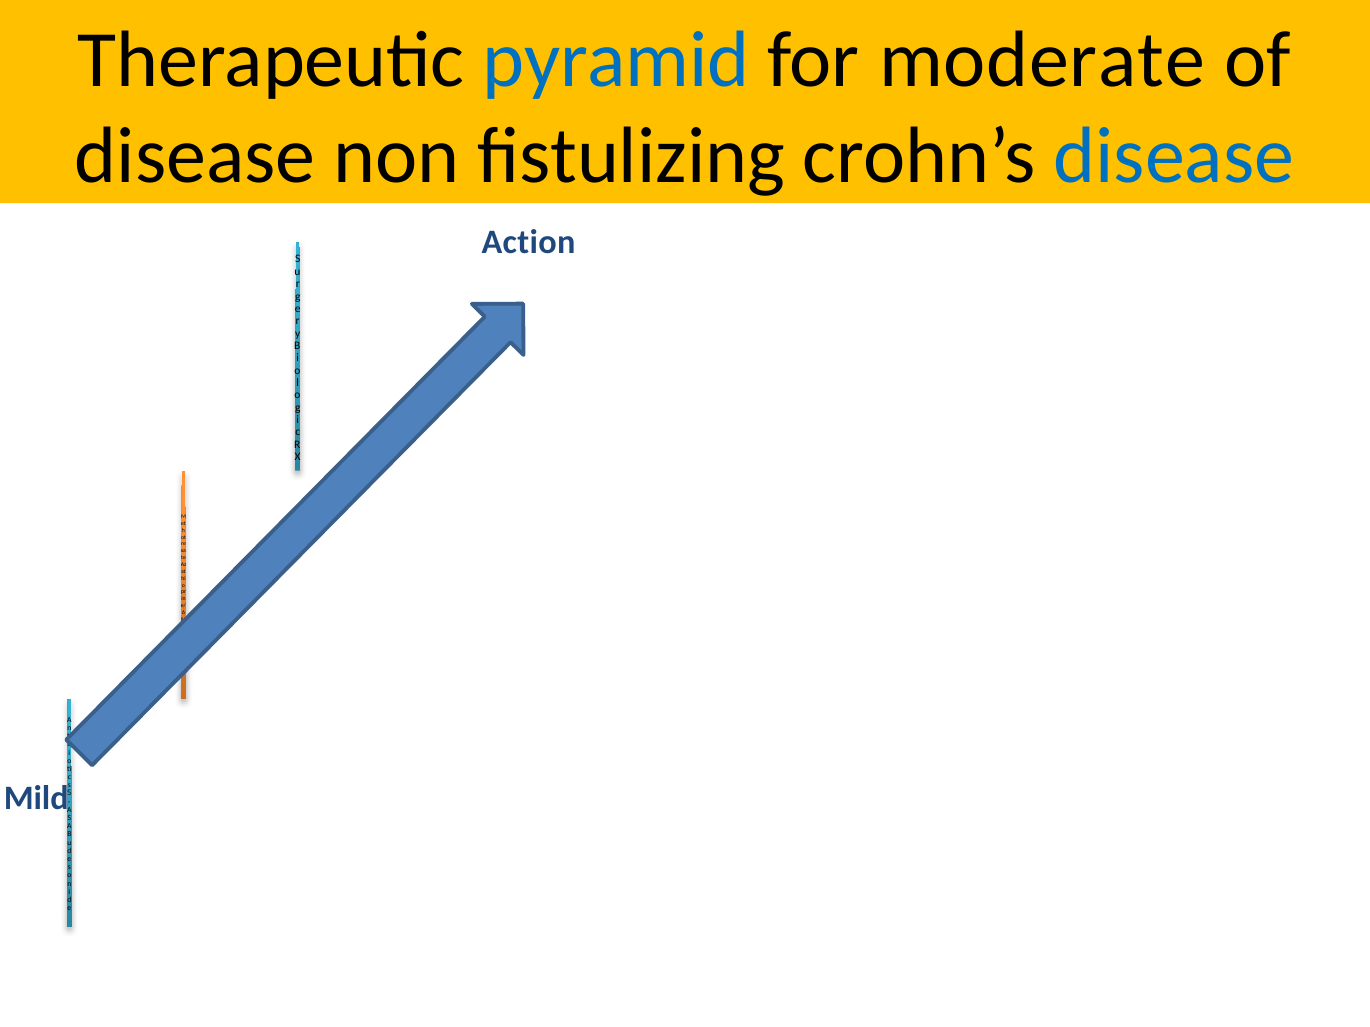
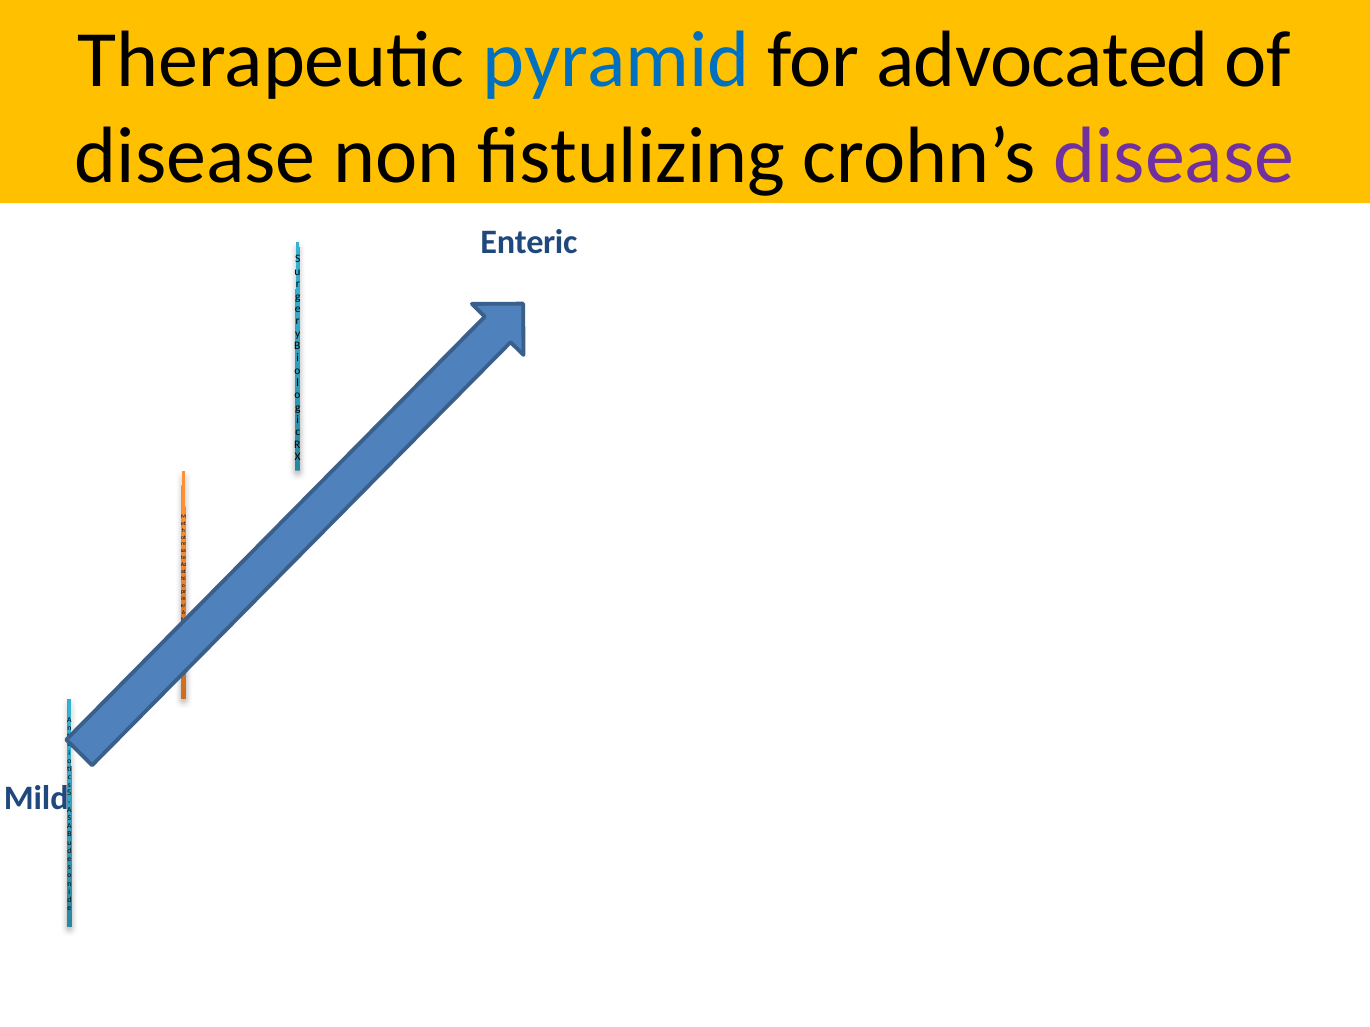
moderate: moderate -> advocated (1043, 60)
disease colour: blue -> purple (1174, 156)
Action: Action -> Enteric (529, 242)
